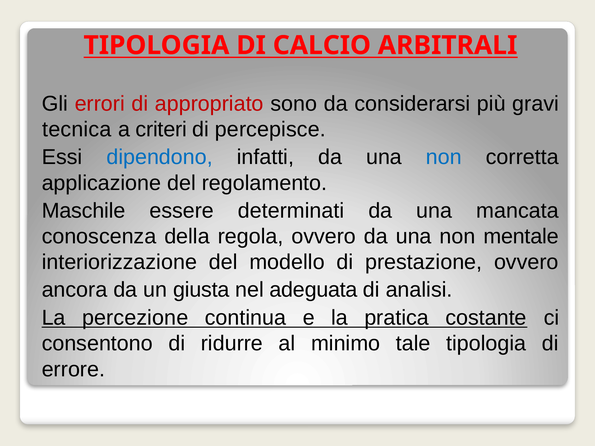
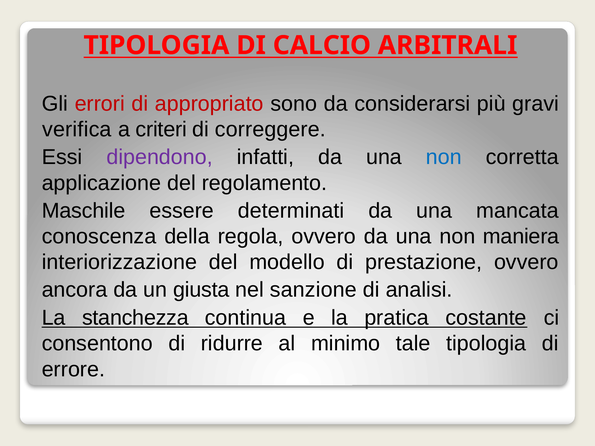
tecnica: tecnica -> verifica (77, 129)
percepisce: percepisce -> correggere (270, 129)
dipendono colour: blue -> purple (160, 157)
mentale: mentale -> maniera (521, 237)
adeguata: adeguata -> sanzione (313, 290)
percezione: percezione -> stanchezza (135, 318)
